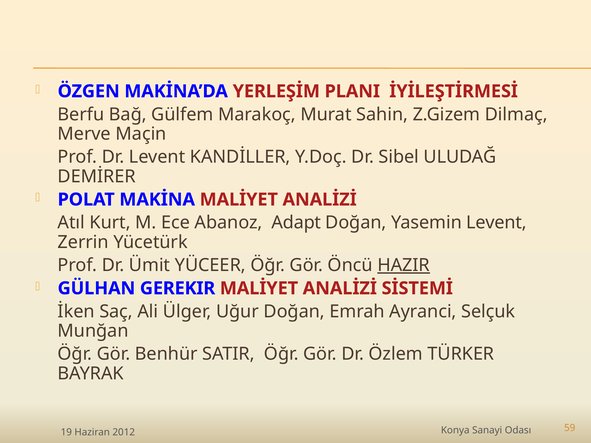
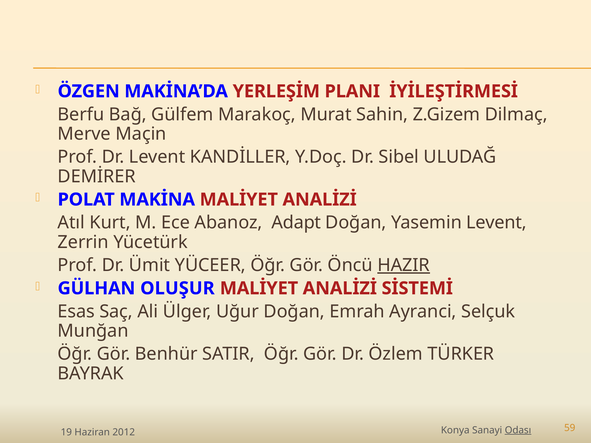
GEREKIR: GEREKIR -> OLUŞUR (177, 288)
İken: İken -> Esas (76, 312)
Odası underline: none -> present (518, 430)
